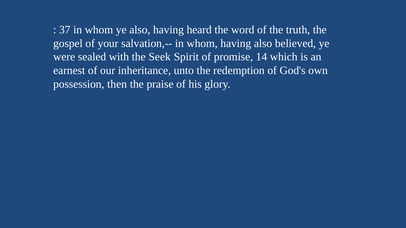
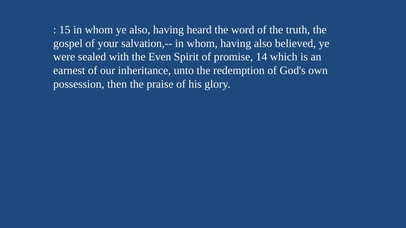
37: 37 -> 15 (65, 30)
Seek: Seek -> Even (160, 57)
